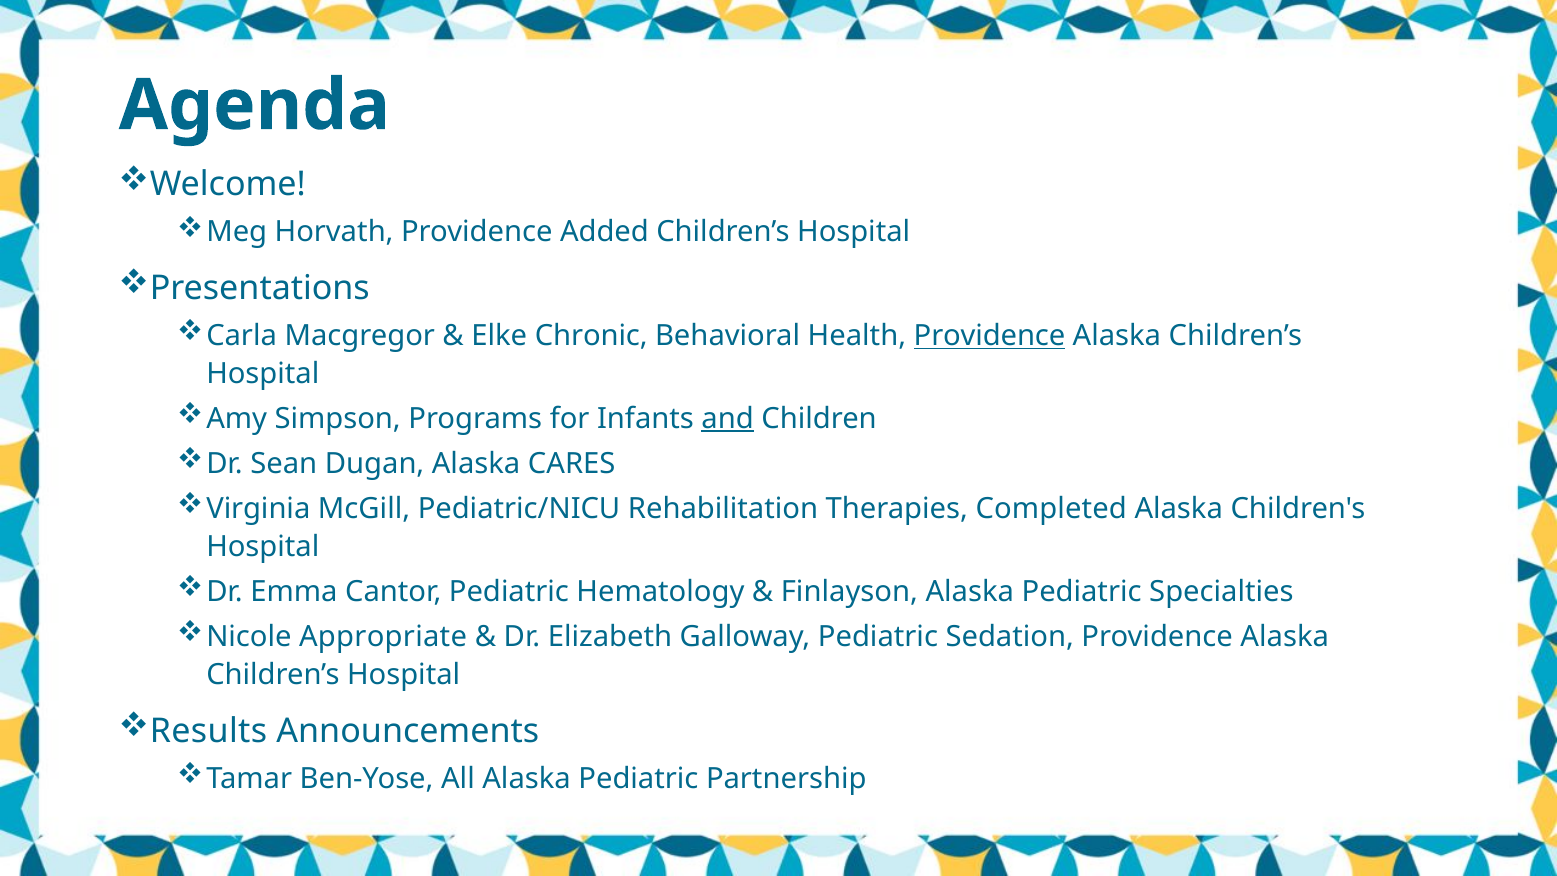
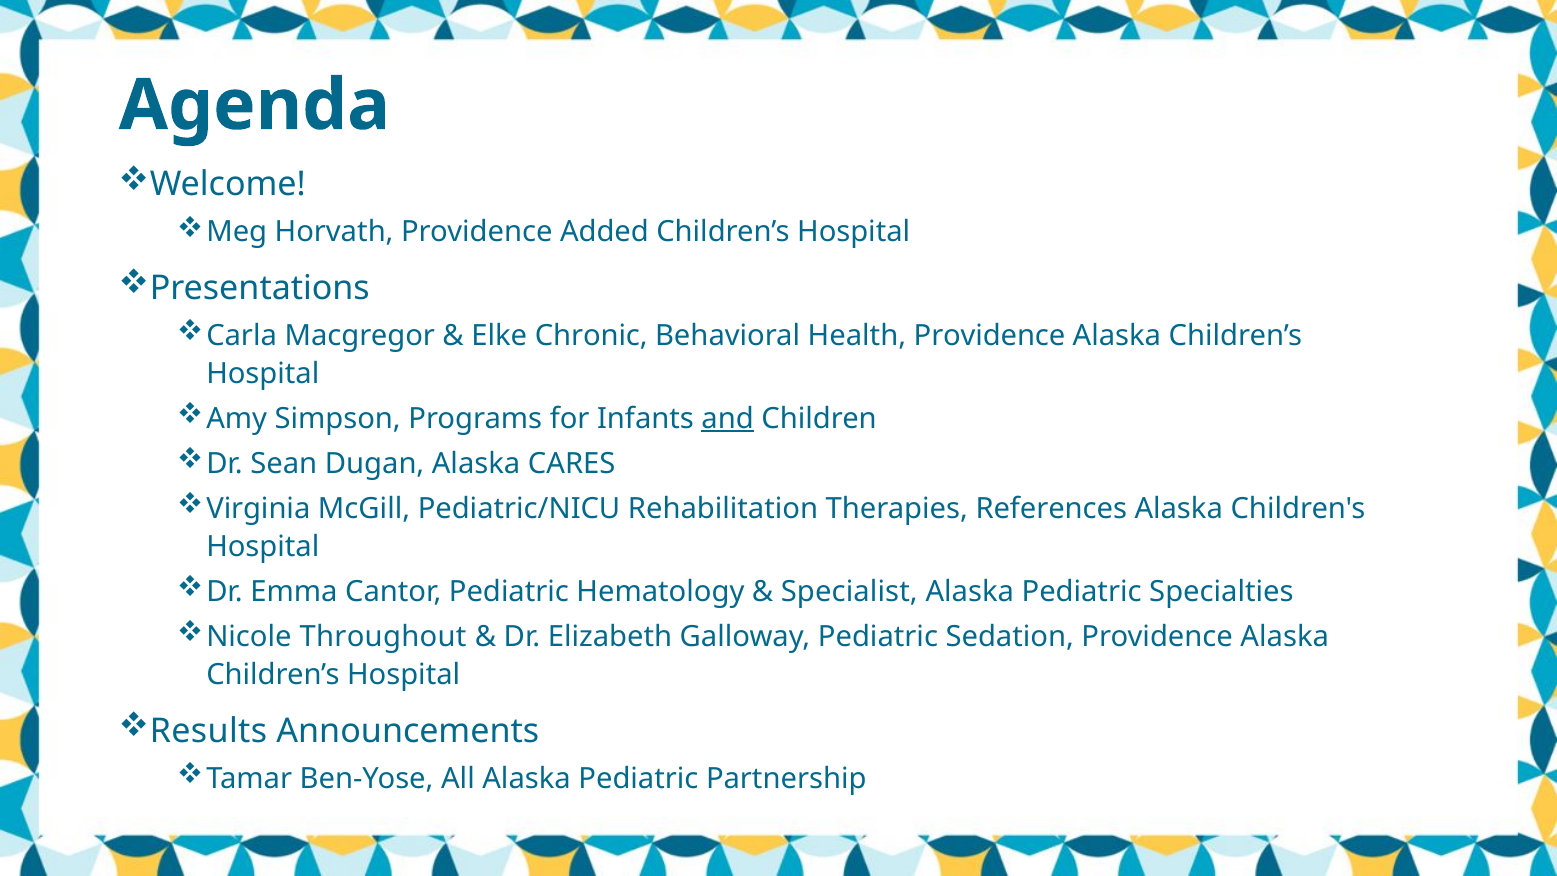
Providence underline: present -> none (990, 336)
Completed: Completed -> References (1051, 509)
Finlayson: Finlayson -> Specialist (849, 592)
Appropriate: Appropriate -> Throughout (383, 637)
